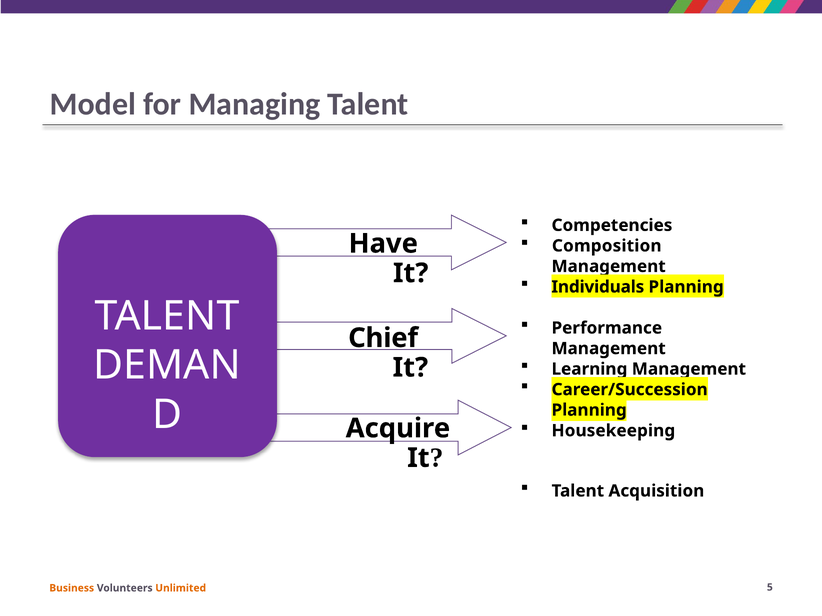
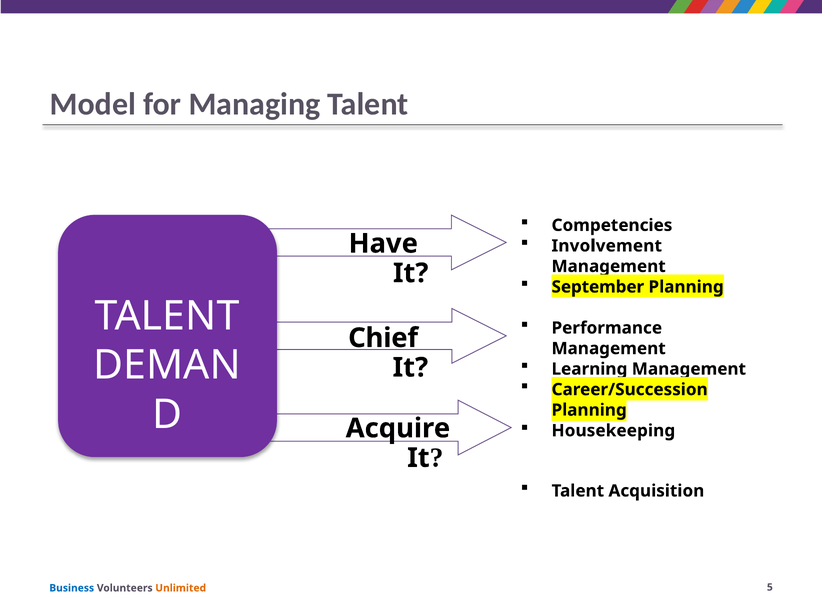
Composition: Composition -> Involvement (607, 246)
Individuals: Individuals -> September (598, 287)
Business colour: orange -> blue (72, 589)
